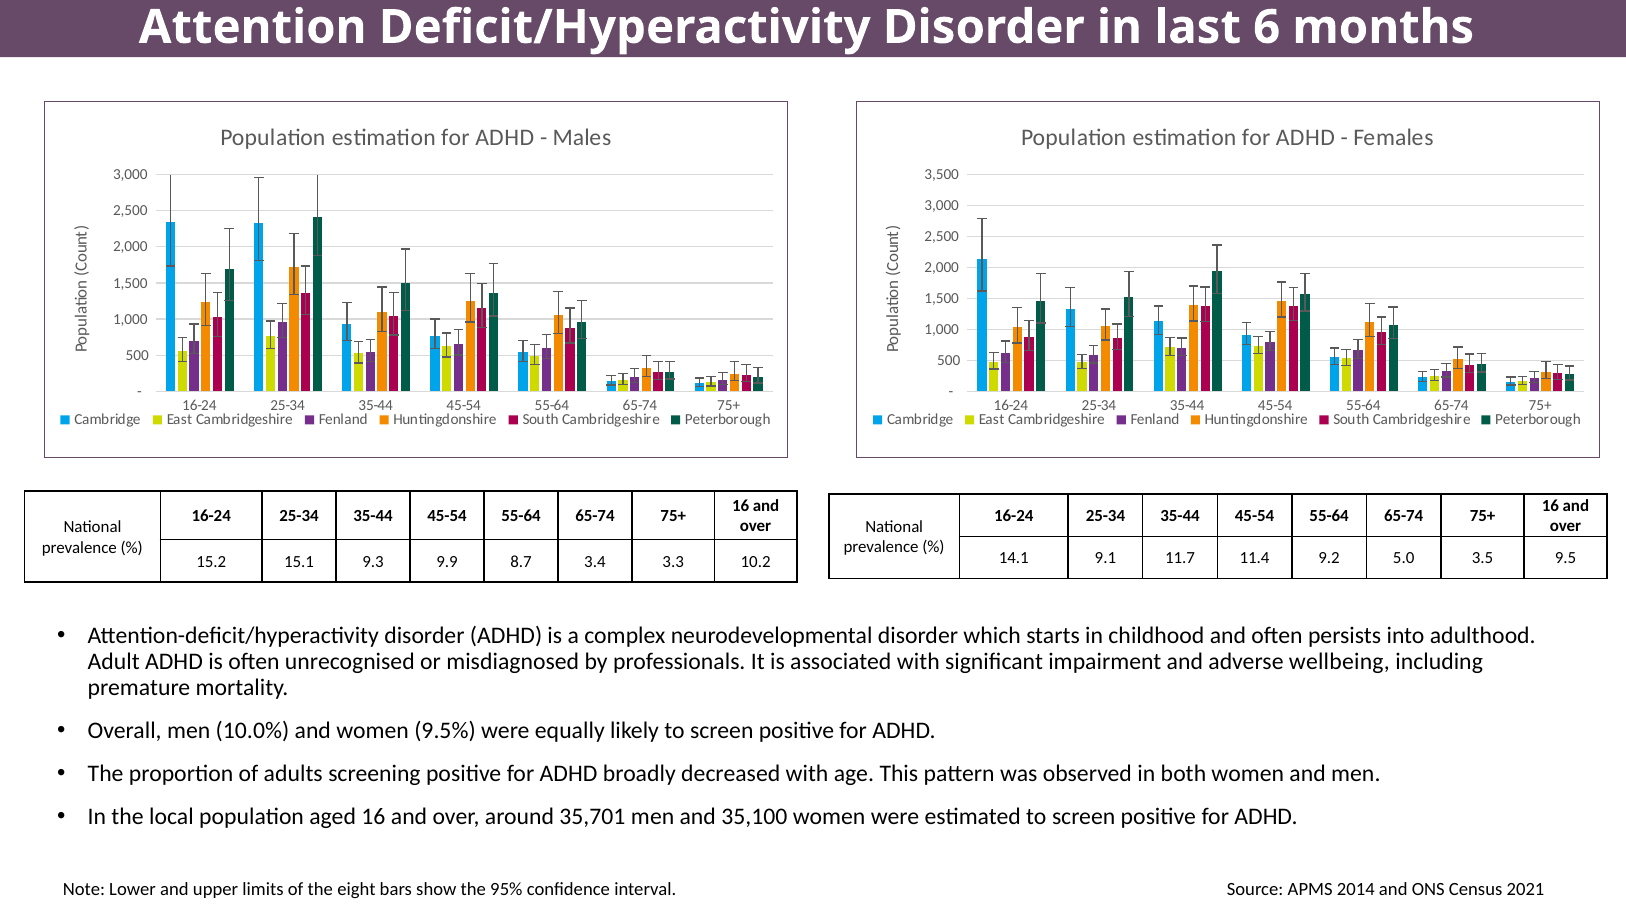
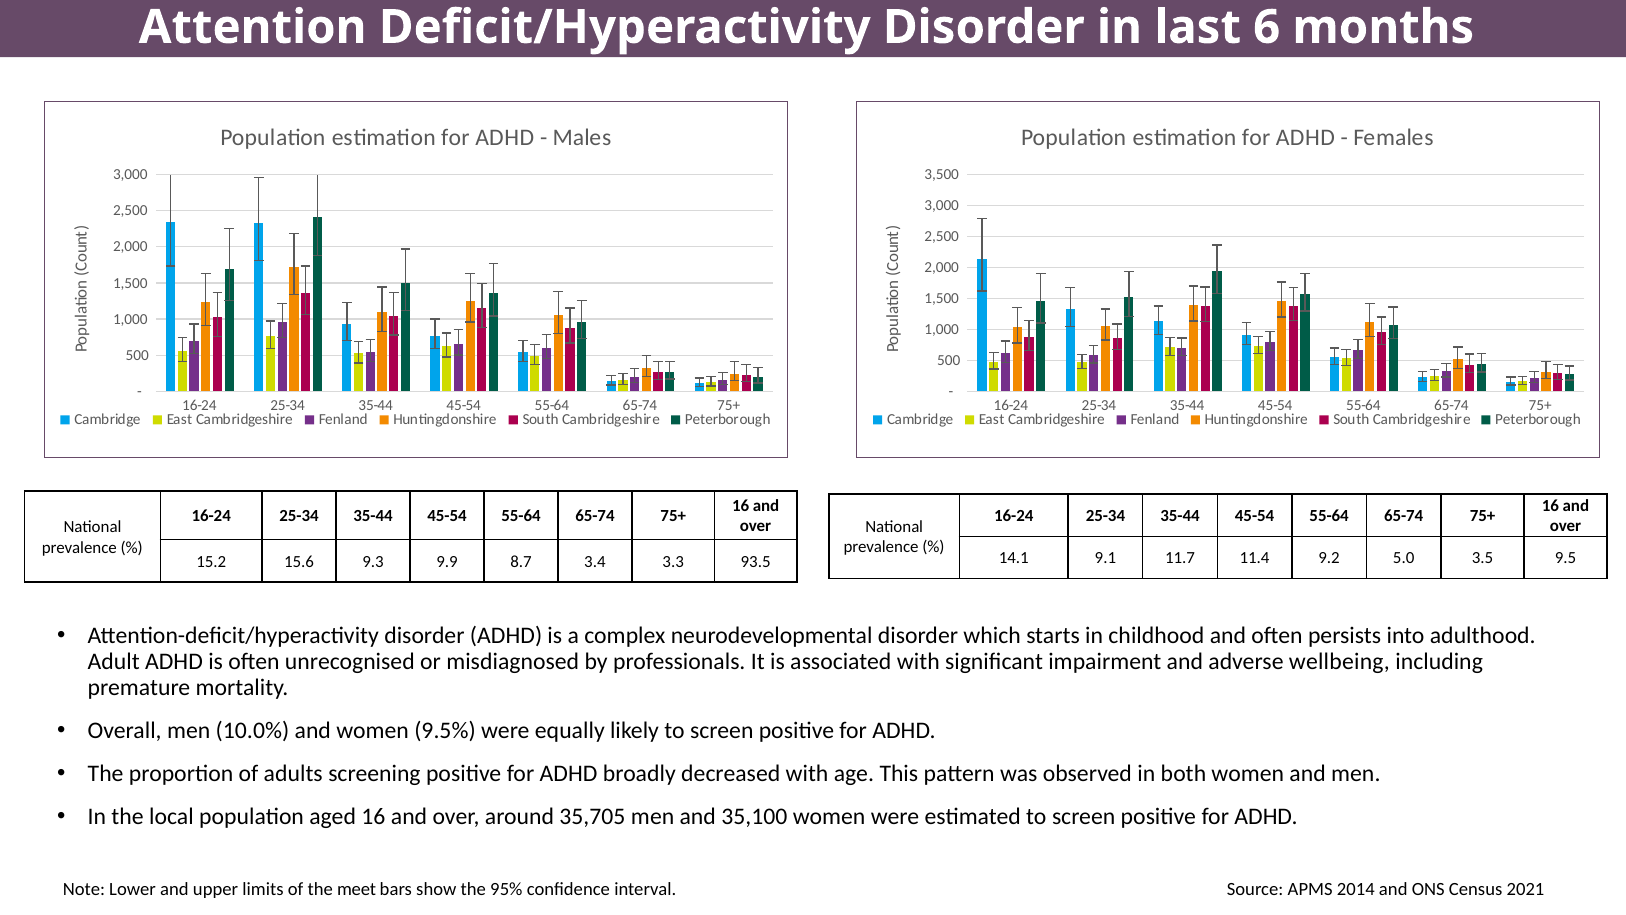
15.1: 15.1 -> 15.6 (299, 561)
10.2: 10.2 -> 93.5 (756, 561)
35,701: 35,701 -> 35,705 (592, 816)
eight: eight -> meet (357, 889)
